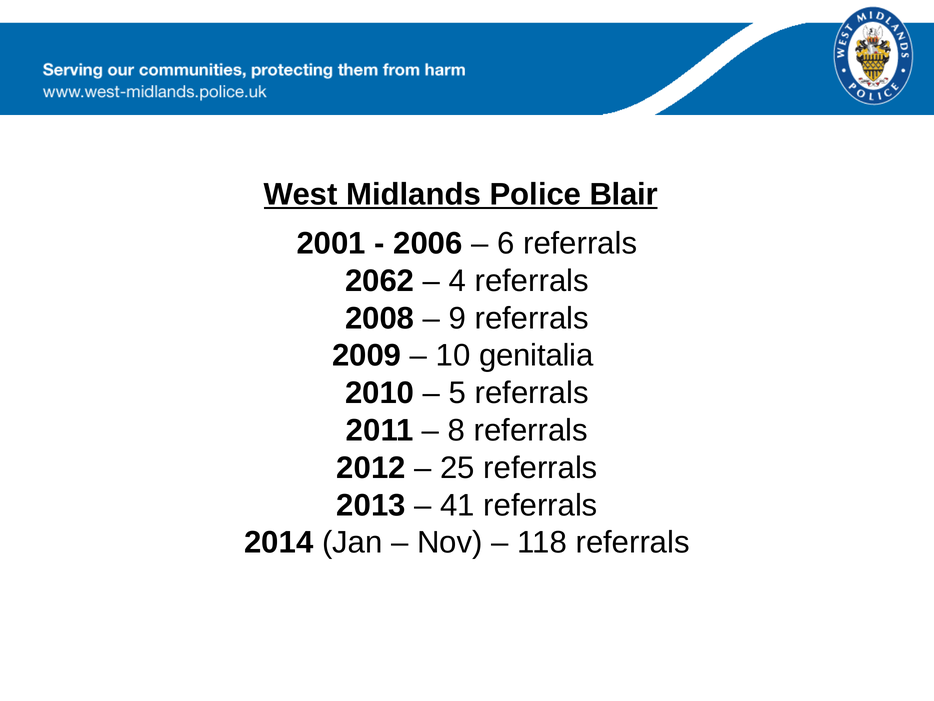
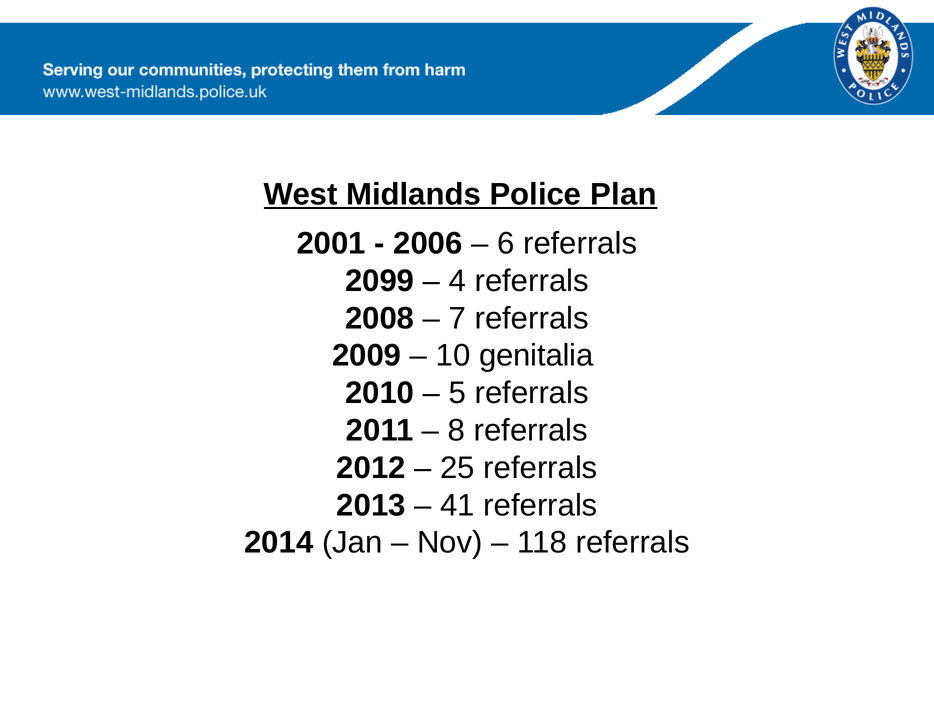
Blair: Blair -> Plan (623, 194)
2062: 2062 -> 2099 (380, 281)
9: 9 -> 7 (457, 318)
